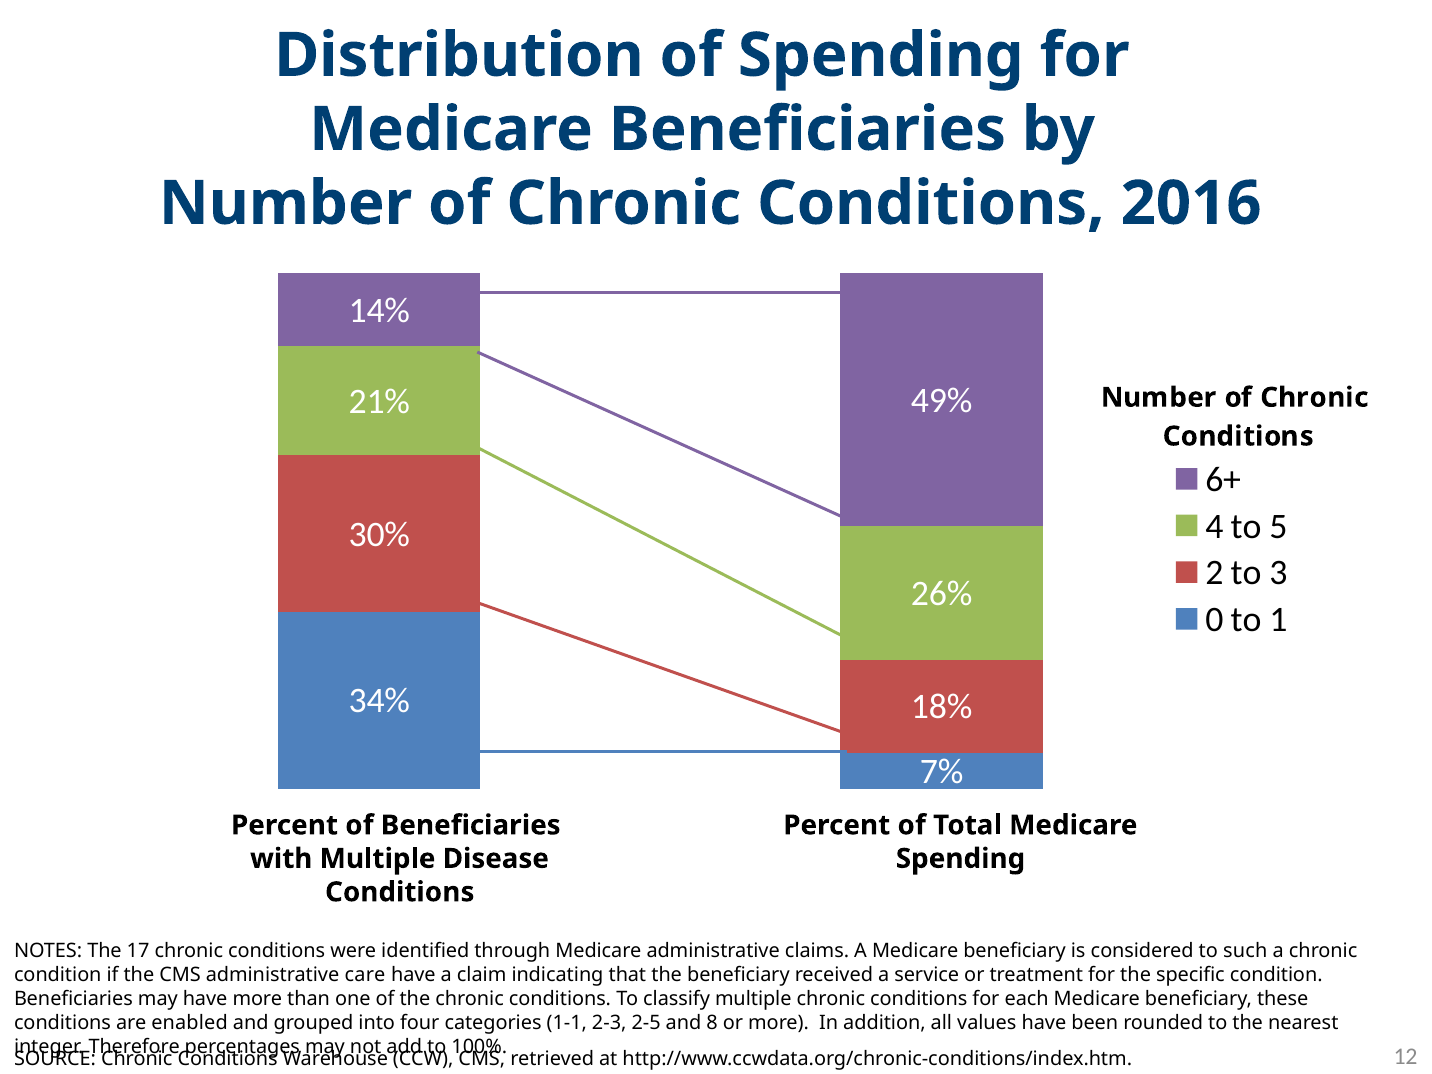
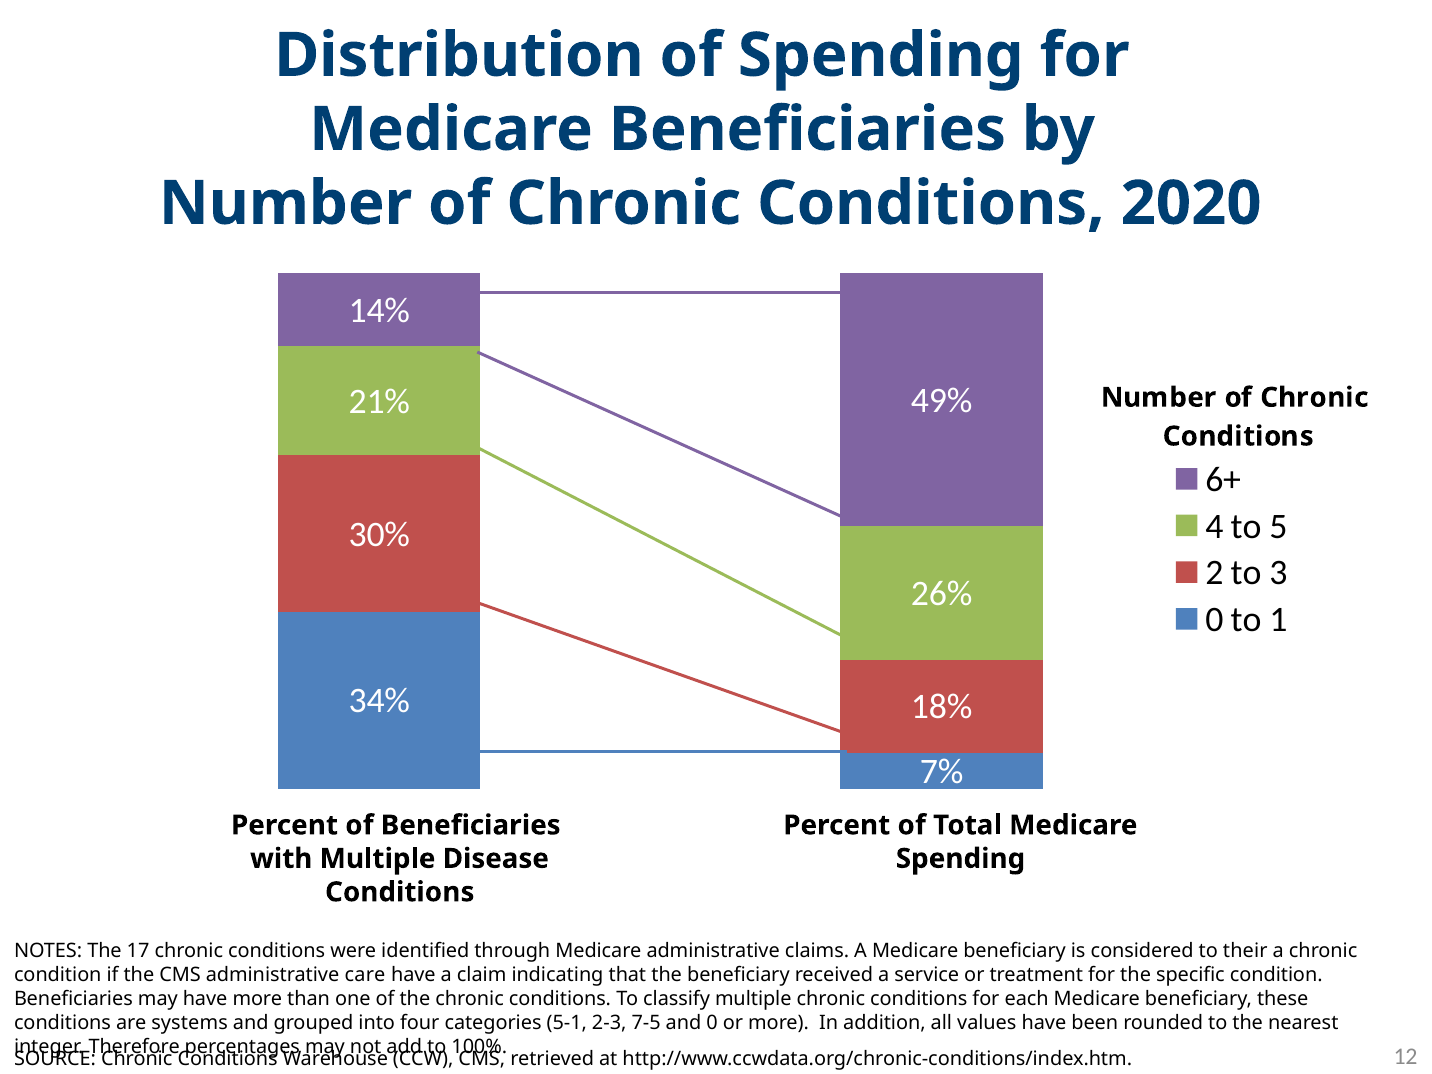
2016: 2016 -> 2020 (1191, 204)
such: such -> their (1245, 951)
enabled: enabled -> systems (190, 1023)
1-1: 1-1 -> 5-1 (567, 1023)
2-5: 2-5 -> 7-5 (646, 1023)
and 8: 8 -> 0 (712, 1023)
